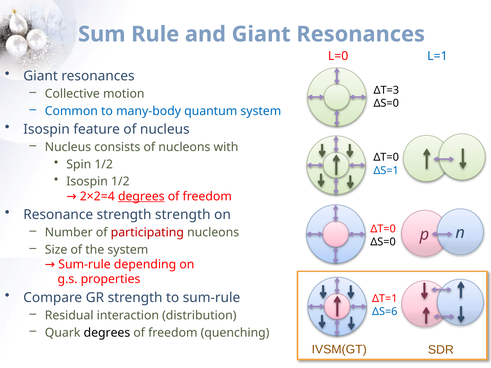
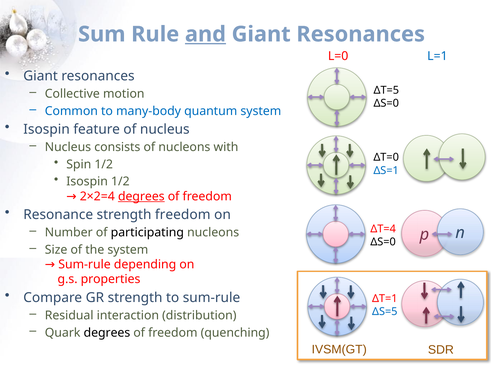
and underline: none -> present (205, 34)
ΔT=3: ΔT=3 -> ΔT=5 (386, 90)
strength strength: strength -> freedom (183, 215)
ΔT=0: ΔT=0 -> ΔT=4 (383, 229)
participating colour: red -> black (147, 233)
ΔS=6: ΔS=6 -> ΔS=5 (385, 312)
